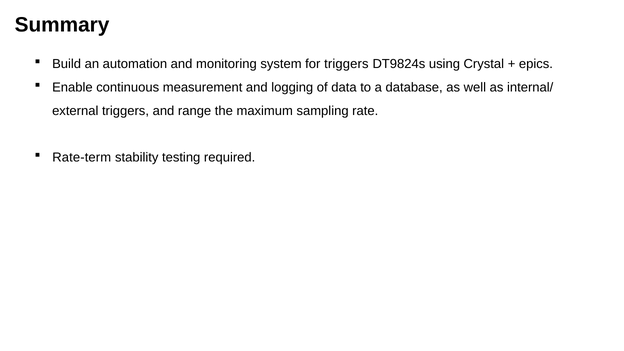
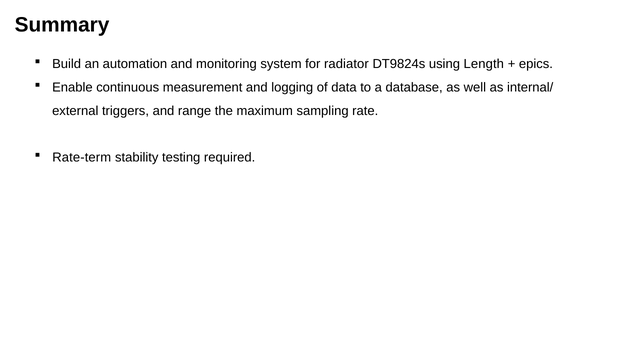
for triggers: triggers -> radiator (346, 64)
Crystal: Crystal -> Length (484, 64)
